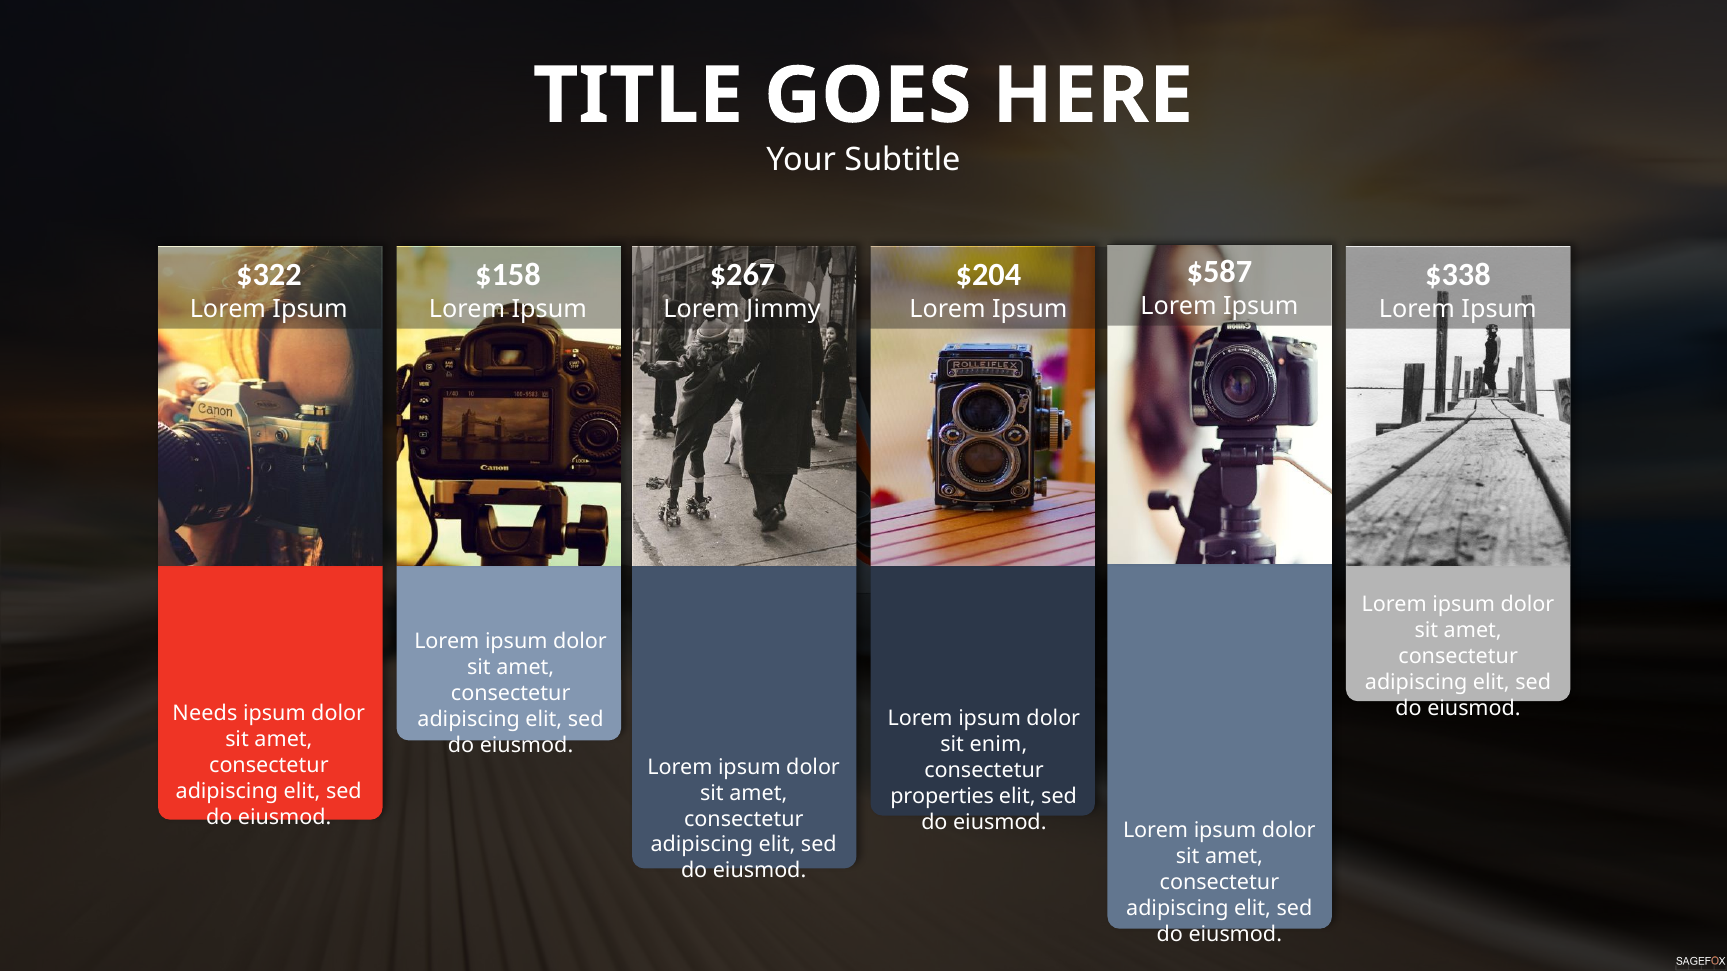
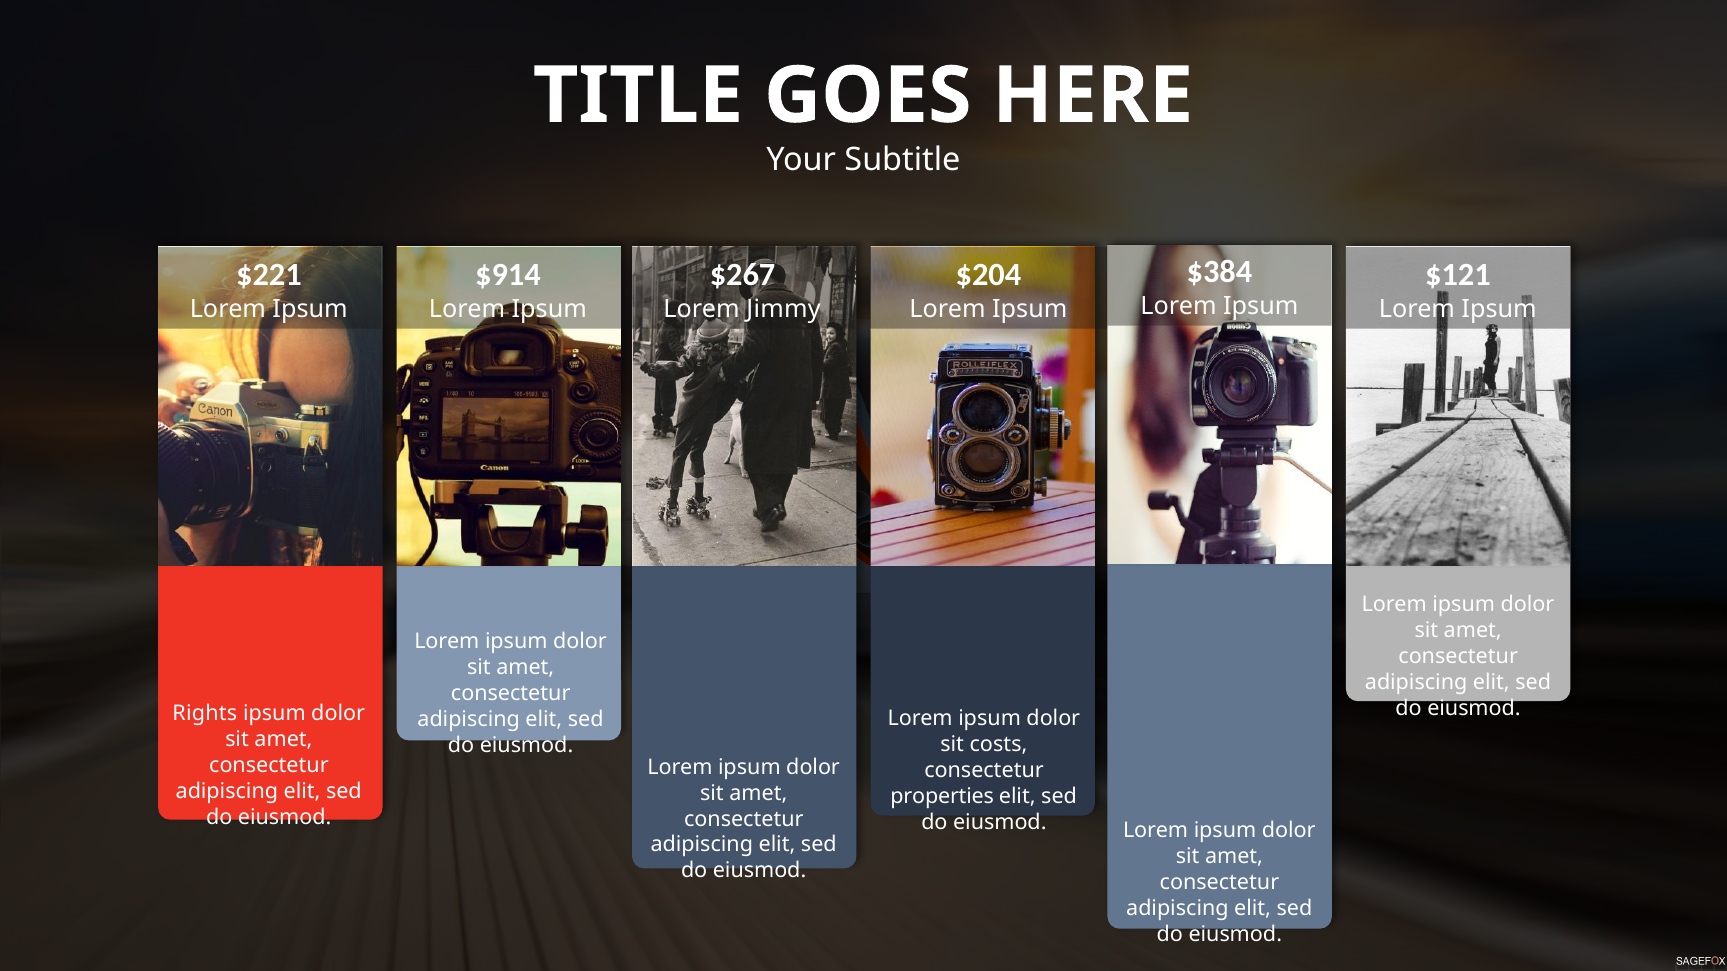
$587: $587 -> $384 (1219, 272)
$322: $322 -> $221 (269, 275)
$158: $158 -> $914 (508, 275)
$338: $338 -> $121 (1458, 275)
Needs: Needs -> Rights (205, 714)
enim: enim -> costs (999, 745)
